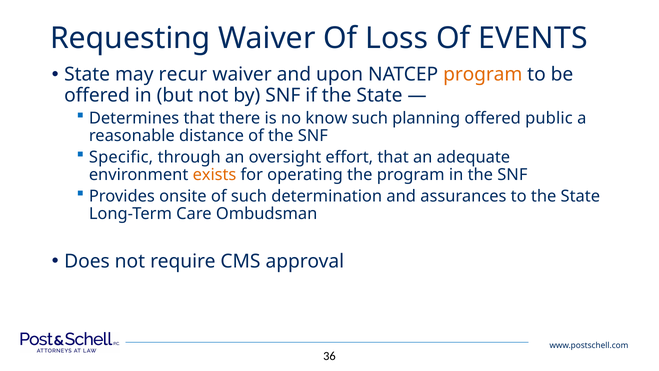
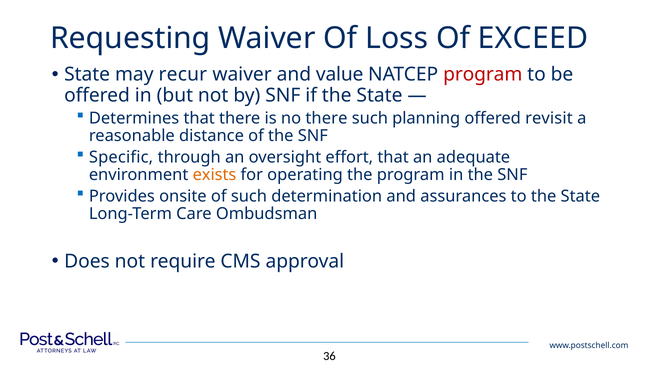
EVENTS: EVENTS -> EXCEED (533, 38)
upon: upon -> value (340, 75)
program colour: orange -> red (483, 75)
no know: know -> there (326, 118)
public: public -> revisit (549, 118)
